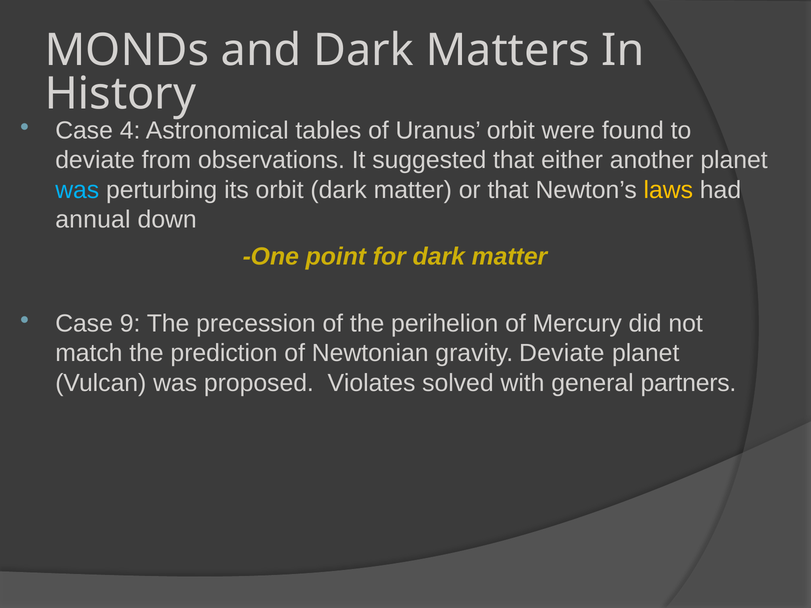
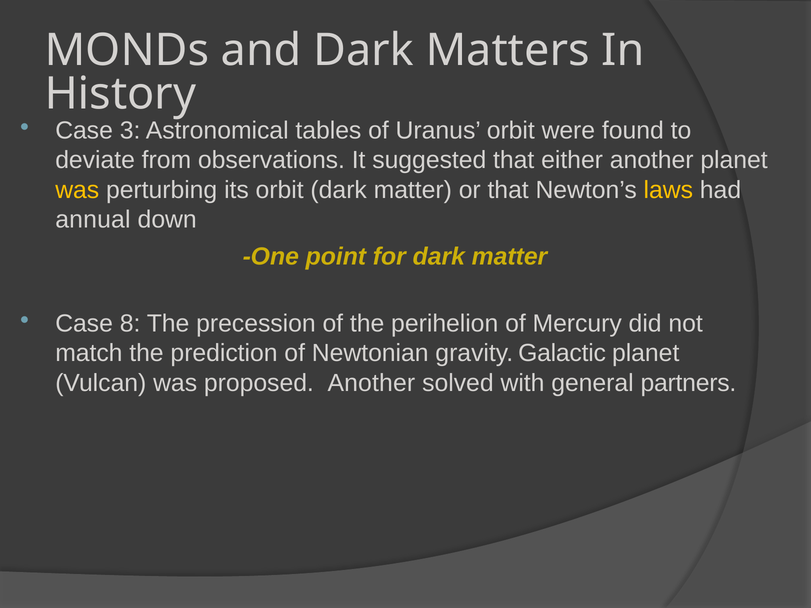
4: 4 -> 3 (130, 131)
was colour: light blue -> yellow (77, 190)
9: 9 -> 8 (130, 324)
gravity Deviate: Deviate -> Galactic (562, 353)
proposed Violates: Violates -> Another (371, 383)
